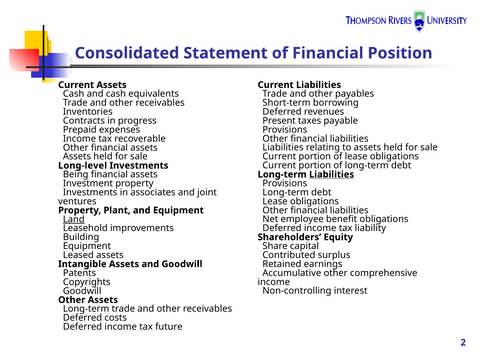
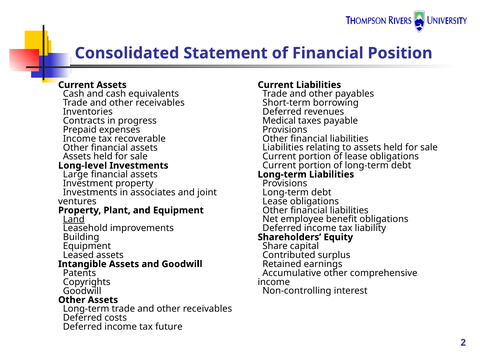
Present: Present -> Medical (279, 121)
Being: Being -> Large (76, 175)
Liabilities underline: present -> none (332, 174)
